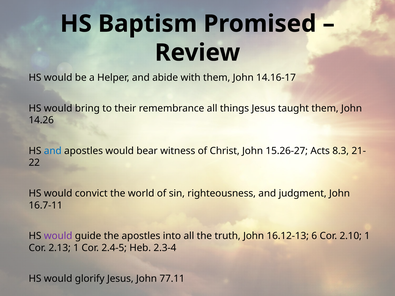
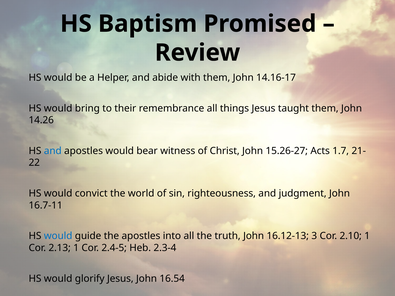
8.3: 8.3 -> 1.7 (341, 151)
would colour: purple -> blue (58, 236)
6: 6 -> 3 (314, 236)
77.11: 77.11 -> 16.54 (172, 279)
